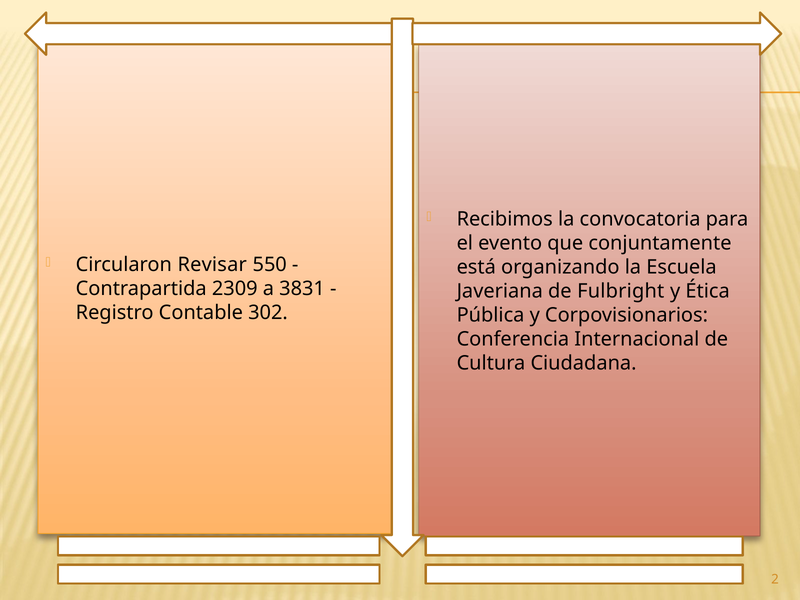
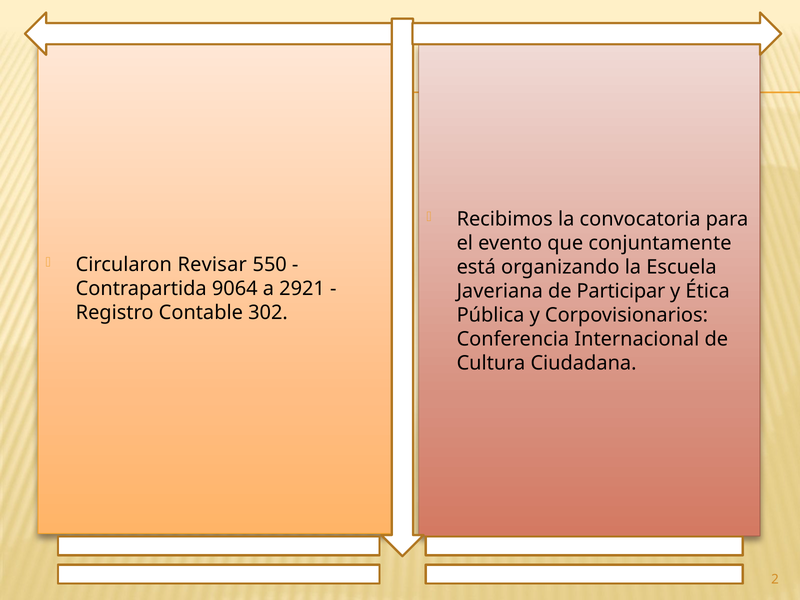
2309: 2309 -> 9064 (235, 289)
3831: 3831 -> 2921 (302, 289)
Fulbright: Fulbright -> Participar (621, 291)
